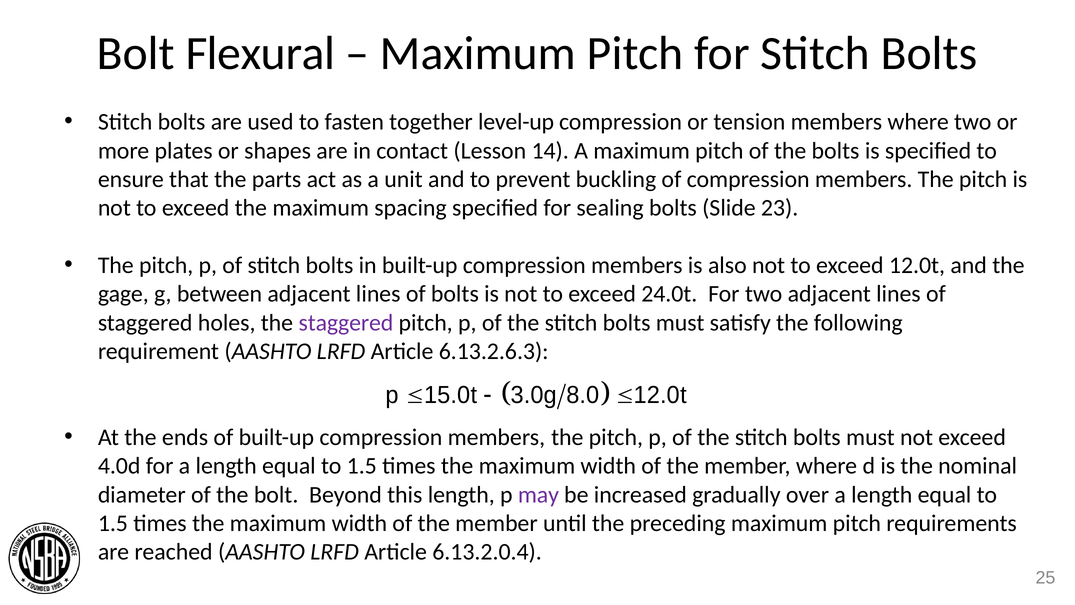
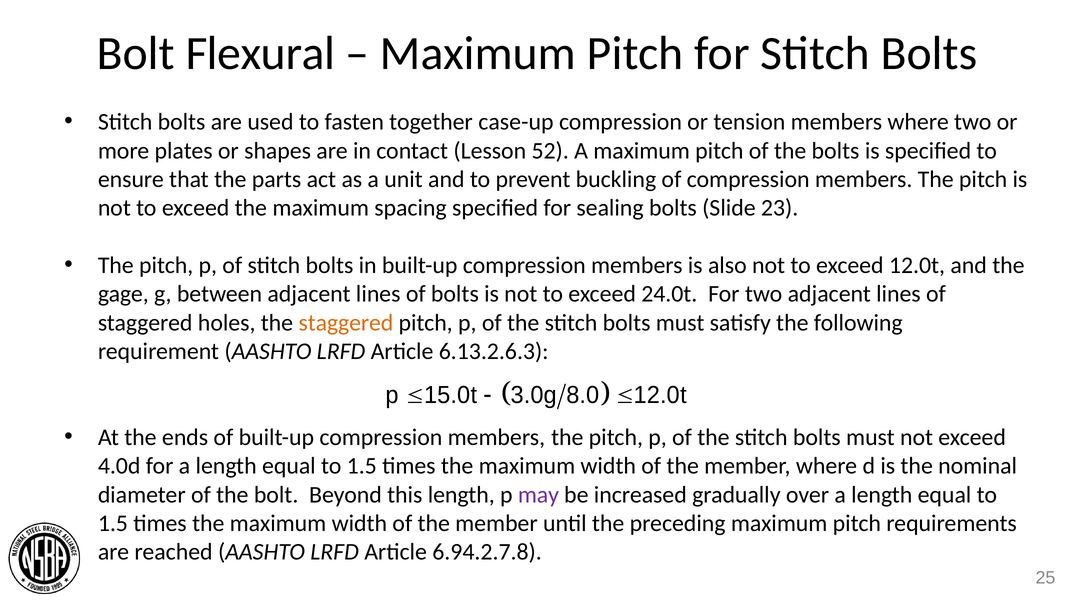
level-up: level-up -> case-up (516, 122)
14: 14 -> 52 (550, 151)
staggered colour: purple -> orange (346, 322)
6.13.2.0.4: 6.13.2.0.4 -> 6.94.2.7.8 (487, 552)
